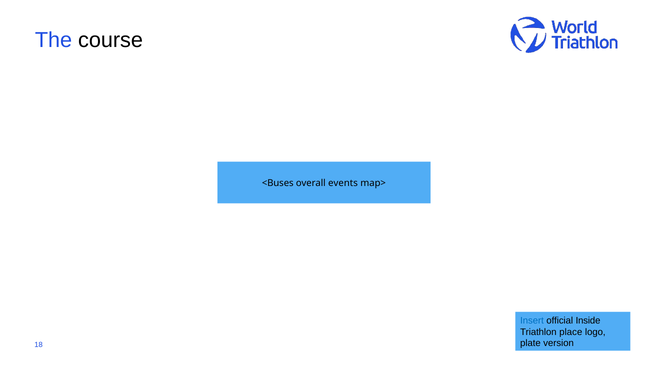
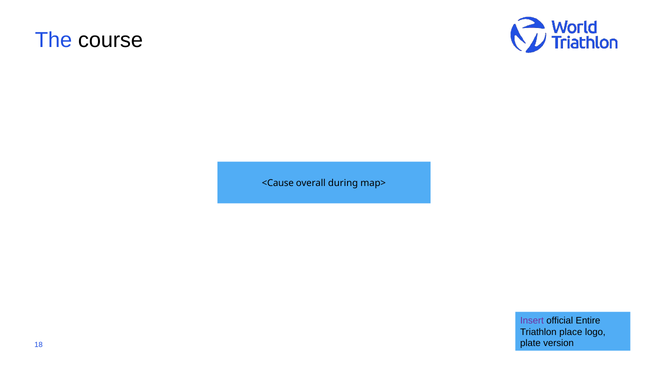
<Buses: <Buses -> <Cause (278, 183)
events: events -> during (343, 183)
Insert colour: blue -> purple (532, 320)
Inside: Inside -> Entire (588, 320)
